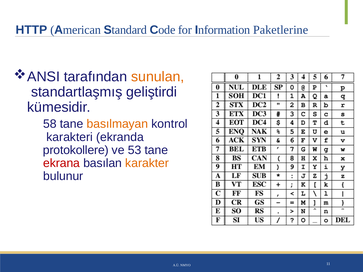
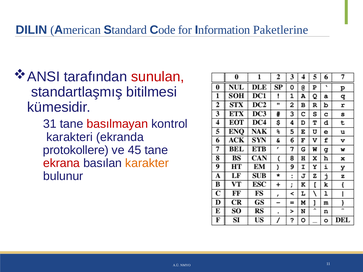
HTTP: HTTP -> DILIN (31, 30)
sunulan colour: orange -> red (158, 77)
geliştirdi: geliştirdi -> bitilmesi (152, 92)
58: 58 -> 31 (50, 124)
basılmayan colour: orange -> red (117, 124)
53: 53 -> 45 (135, 150)
